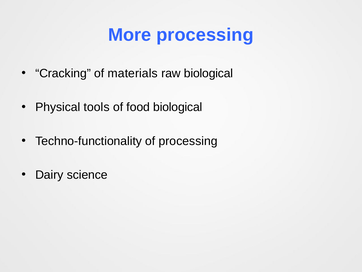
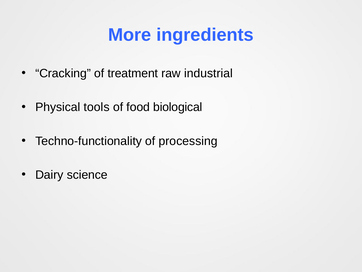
More processing: processing -> ingredients (205, 35)
materials: materials -> treatment (133, 73)
raw biological: biological -> industrial (208, 73)
